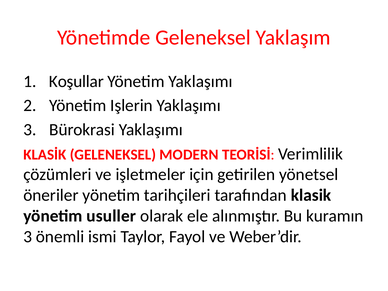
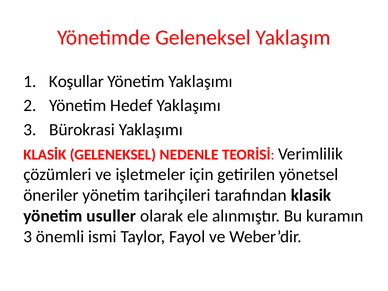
Işlerin: Işlerin -> Hedef (131, 106)
MODERN: MODERN -> NEDENLE (189, 155)
